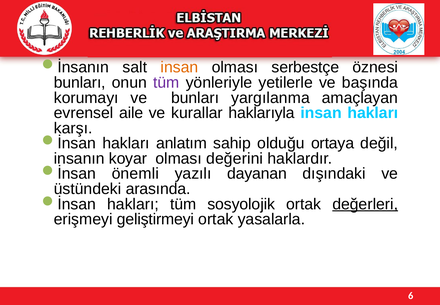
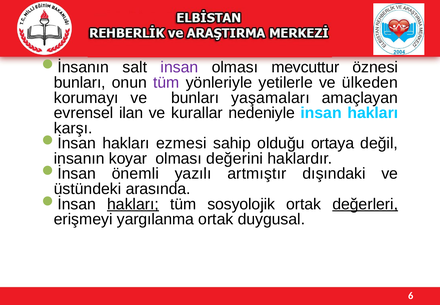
insan colour: orange -> purple (179, 67)
serbestçe: serbestçe -> mevcuttur (305, 67)
başında: başında -> ülkeden (370, 82)
yargılanma: yargılanma -> yaşamaları (270, 98)
aile: aile -> ilan (131, 113)
haklarıyla: haklarıyla -> nedeniyle (262, 113)
anlatım: anlatım -> ezmesi (181, 143)
dayanan: dayanan -> artmıştır (257, 174)
hakları underline: none -> present (133, 204)
geliştirmeyi: geliştirmeyi -> yargılanma (155, 219)
yasalarla: yasalarla -> duygusal (271, 219)
